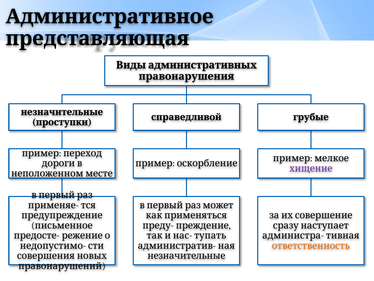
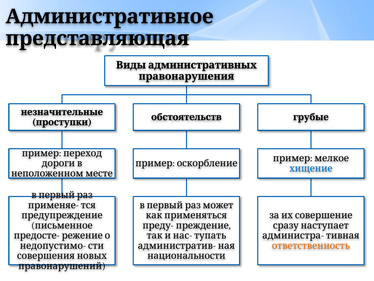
справедливой: справедливой -> обстоятельств (186, 117)
хищение colour: purple -> blue (311, 168)
незначительные: незначительные -> национальности (186, 255)
